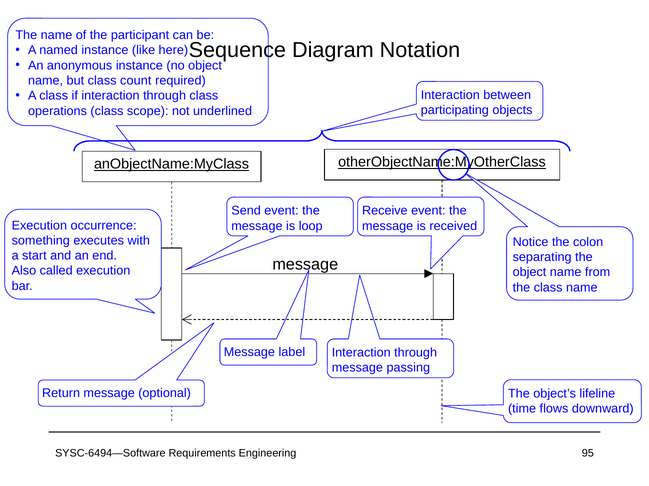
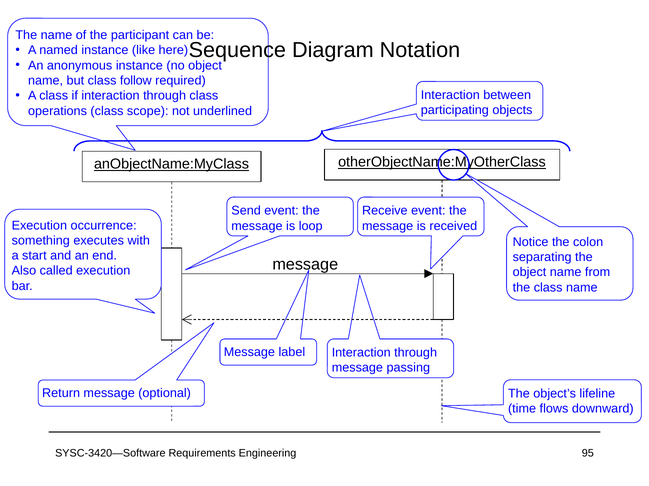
count: count -> follow (136, 81)
SYSC-6494—Software: SYSC-6494—Software -> SYSC-3420—Software (110, 454)
